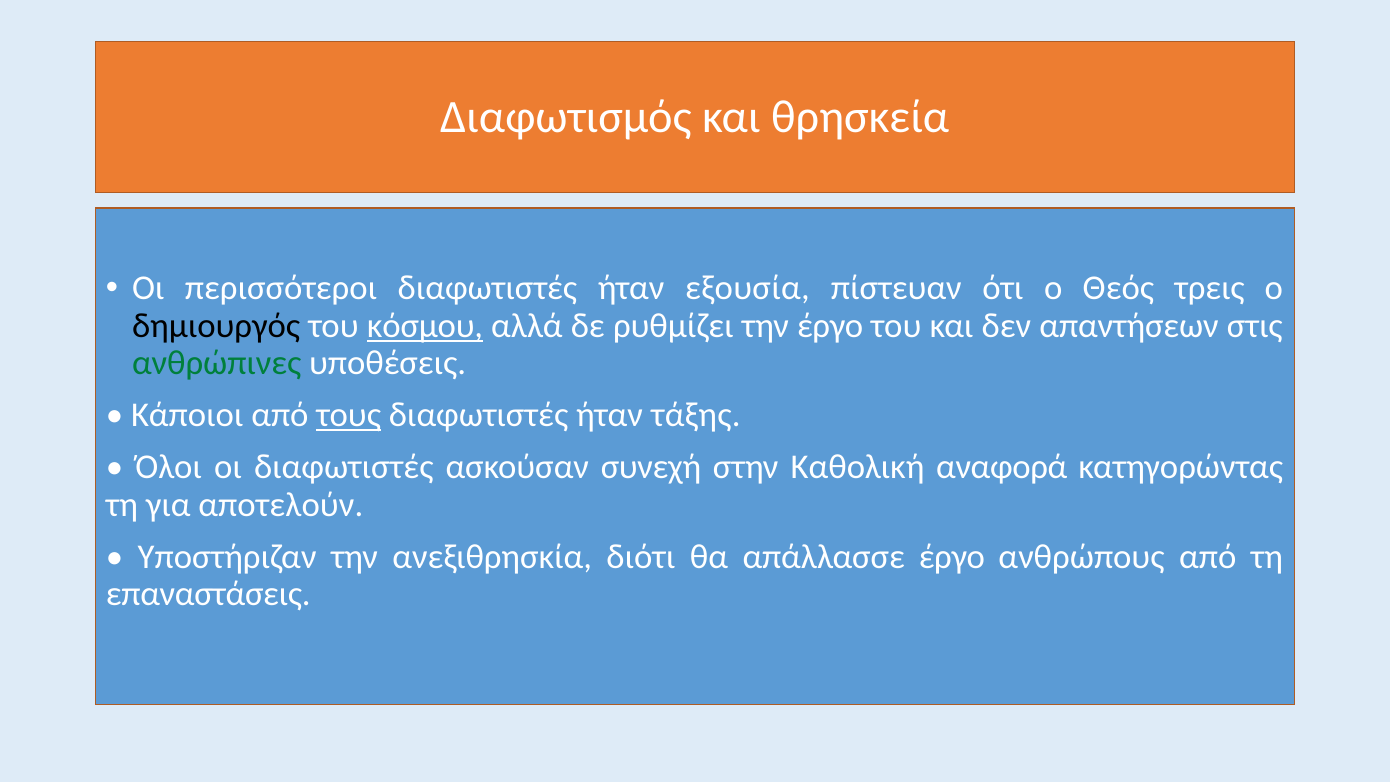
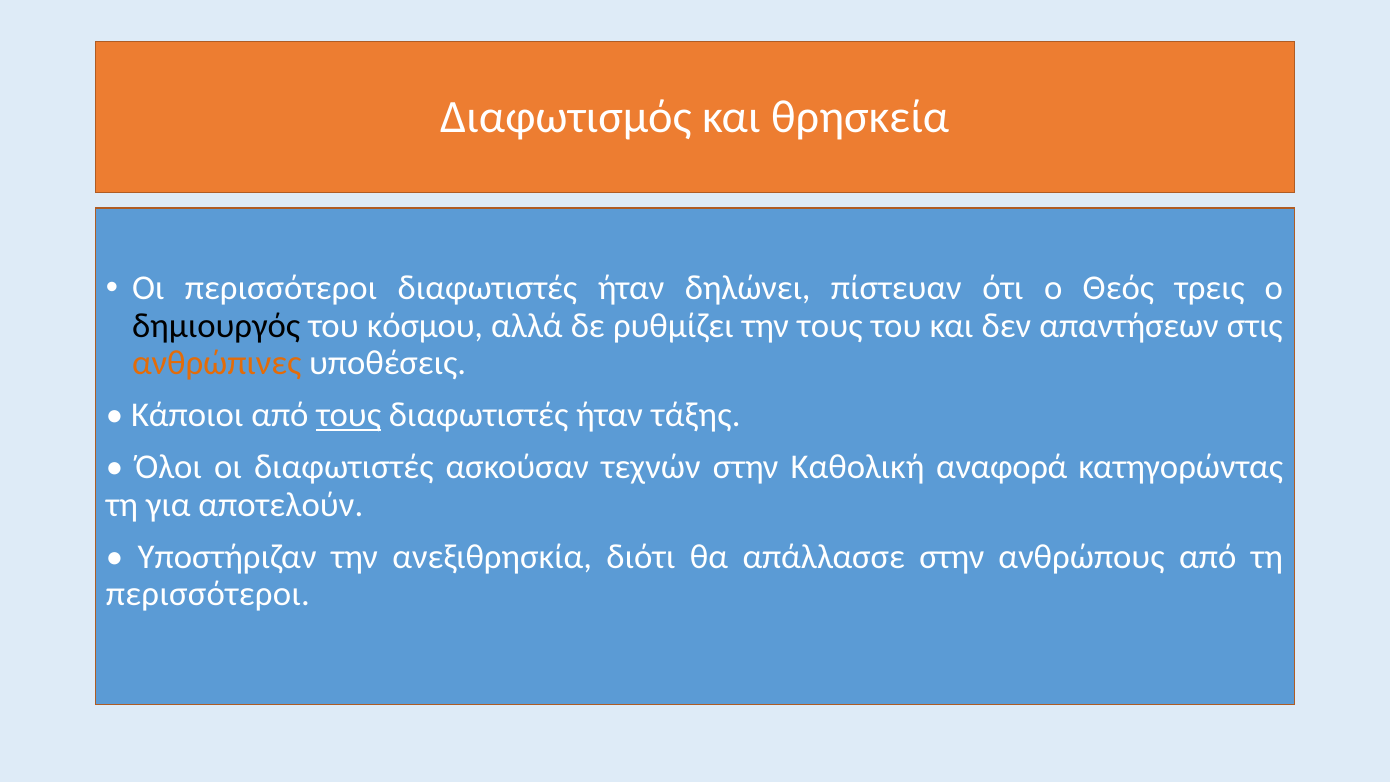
εξουσία: εξουσία -> δηλώνει (748, 288)
κόσμου underline: present -> none (425, 326)
την έργο: έργο -> τους (830, 326)
ανθρώπινες colour: green -> orange (217, 363)
συνεχή: συνεχή -> τεχνών (651, 467)
απάλλασσε έργο: έργο -> στην (952, 557)
επαναστάσεις: επαναστάσεις -> περισσότεροι (208, 594)
